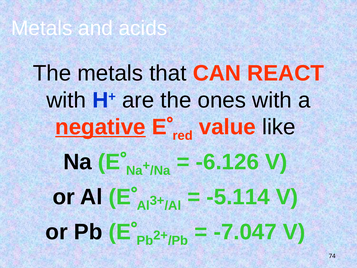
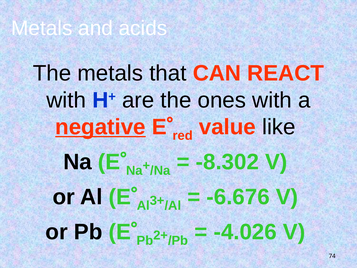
-6.126: -6.126 -> -8.302 (227, 162)
-5.114: -5.114 -> -6.676 (238, 197)
-7.047: -7.047 -> -4.026 (245, 232)
